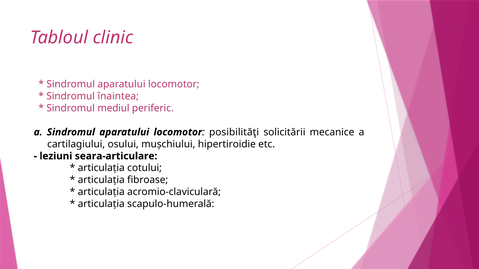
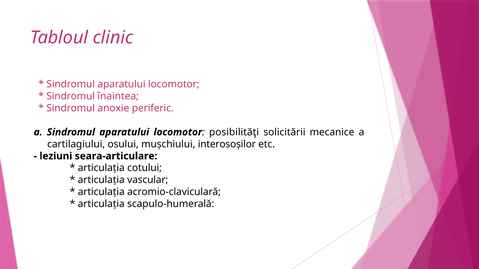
mediul: mediul -> anoxie (113, 108)
hipertiroidie: hipertiroidie -> interosoşilor (227, 144)
fibroase: fibroase -> vascular (148, 180)
